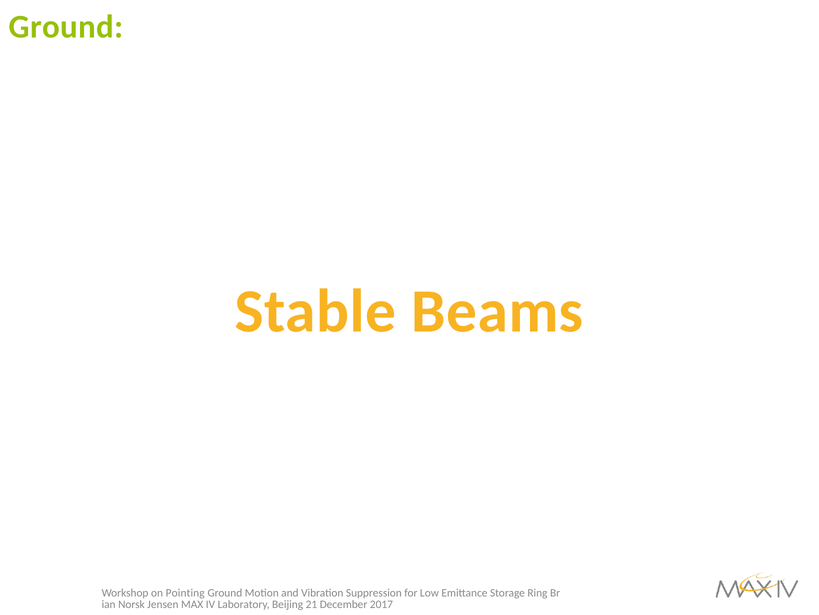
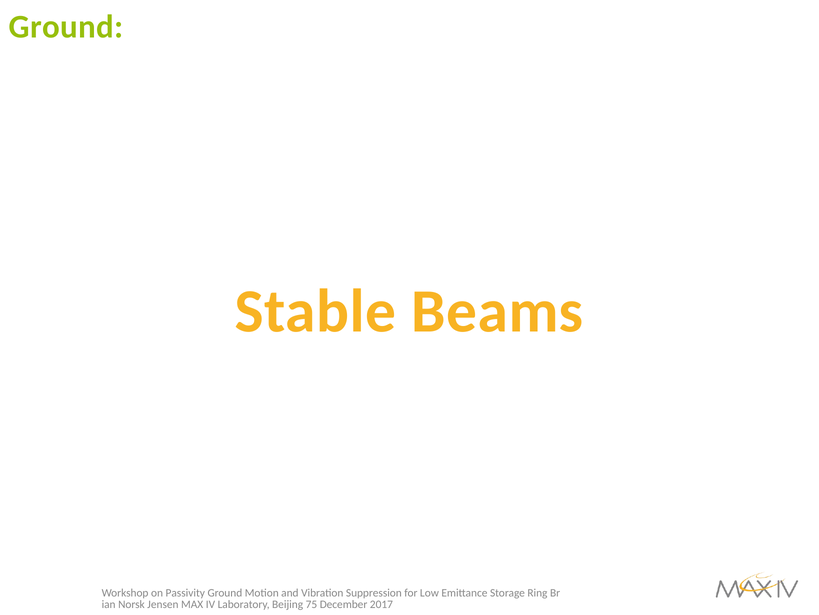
Pointing: Pointing -> Passivity (185, 592)
21: 21 -> 75 (311, 604)
